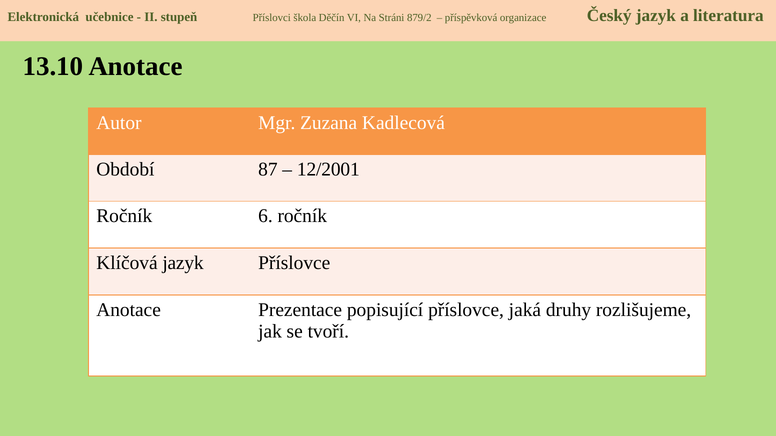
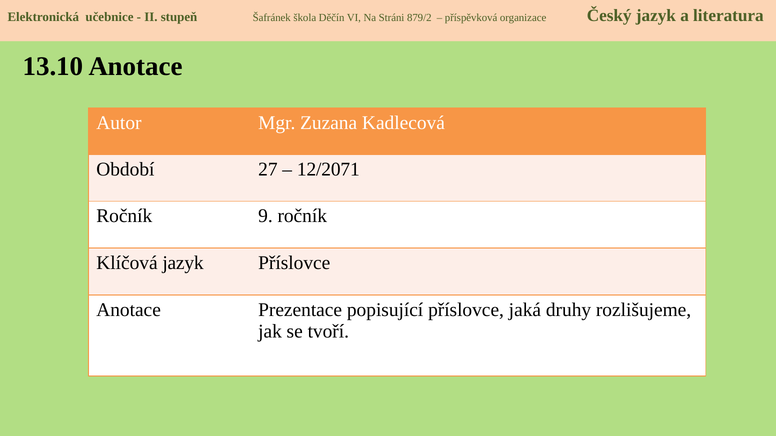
Příslovci: Příslovci -> Šafránek (272, 17)
87: 87 -> 27 (268, 169)
12/2001: 12/2001 -> 12/2071 (328, 169)
6: 6 -> 9 (265, 216)
